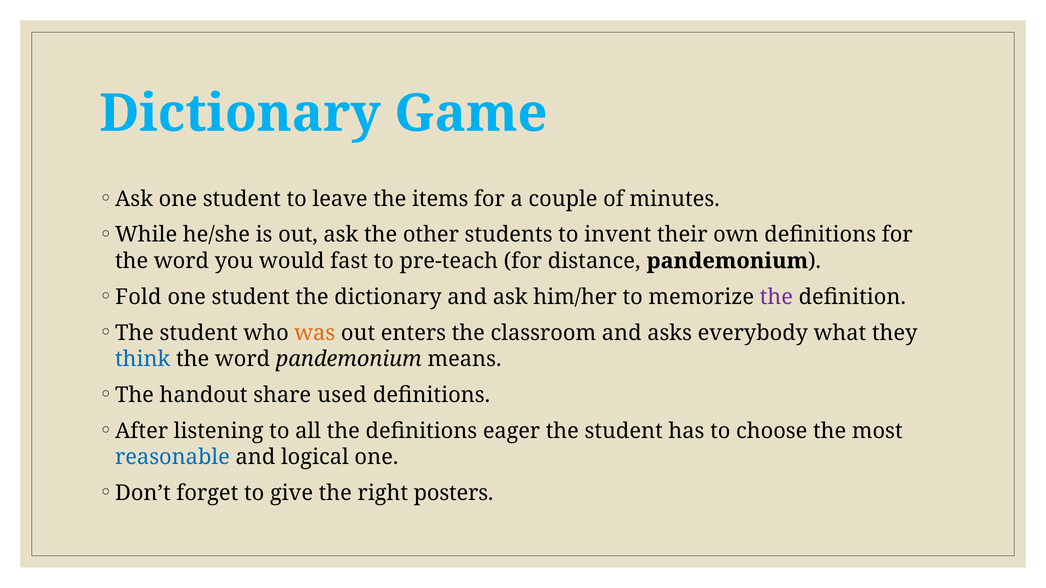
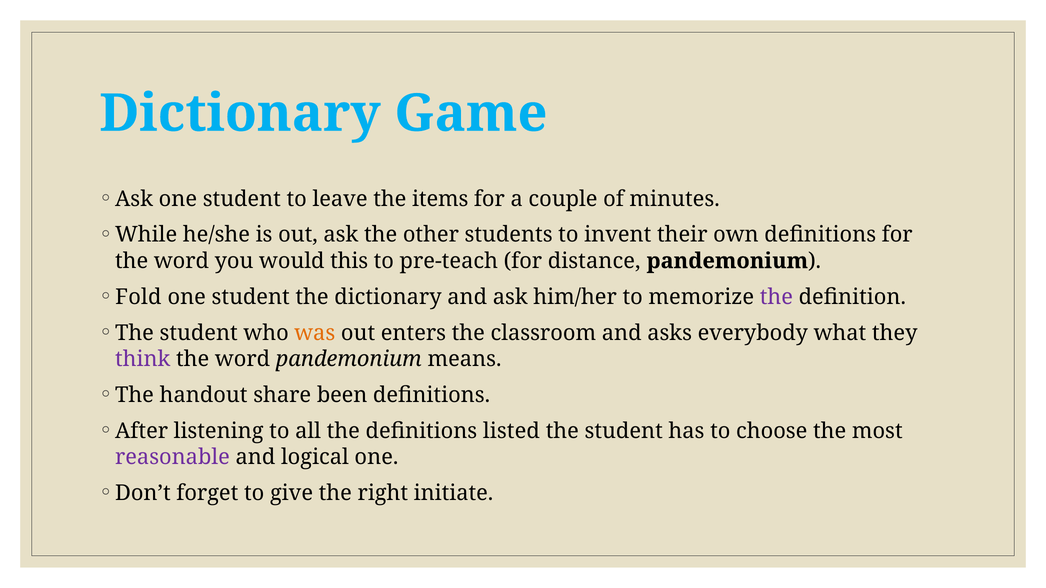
fast: fast -> this (349, 261)
think colour: blue -> purple (143, 359)
used: used -> been (342, 395)
eager: eager -> listed (511, 431)
reasonable colour: blue -> purple (172, 457)
posters: posters -> initiate (454, 493)
